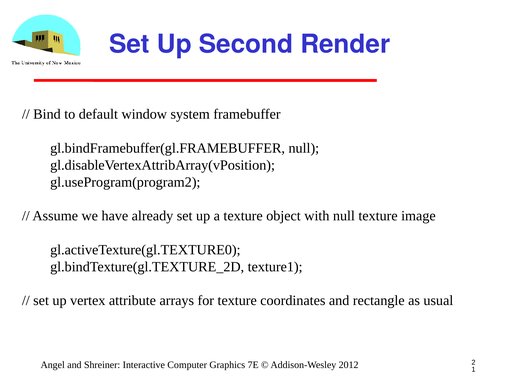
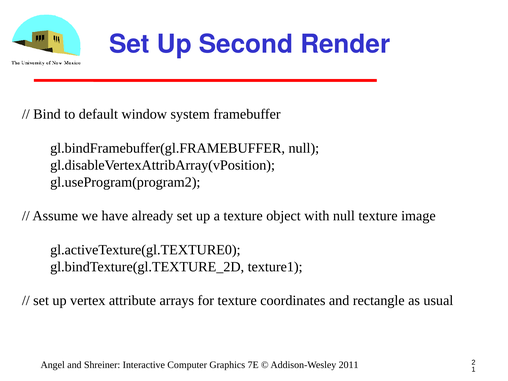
2012: 2012 -> 2011 (349, 365)
